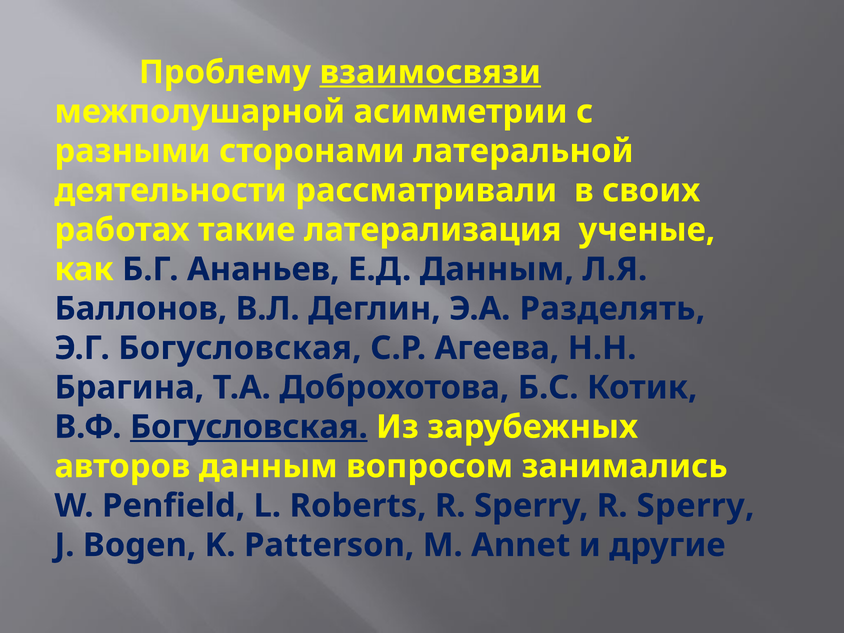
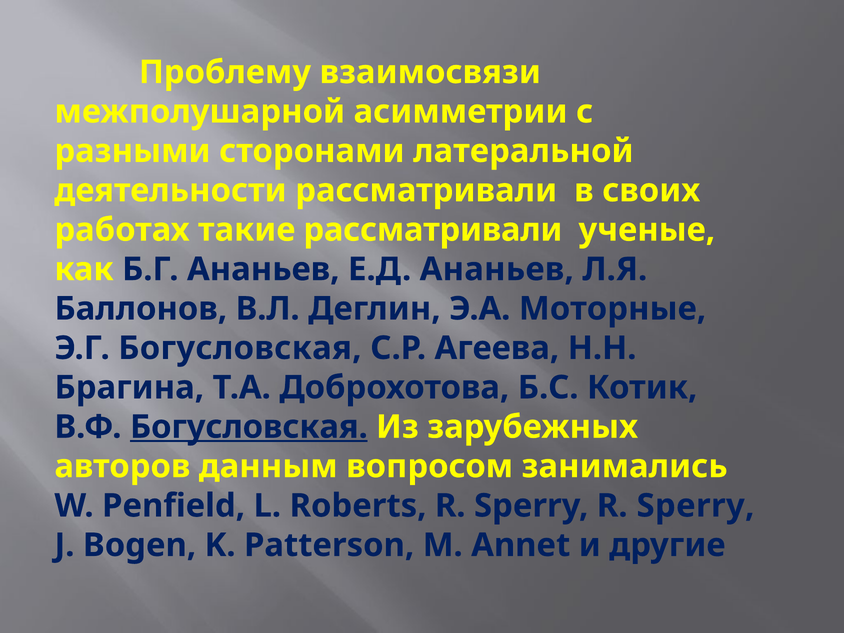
взаимосвязи underline: present -> none (430, 72)
такие латерализация: латерализация -> рассматривали (433, 230)
Е.Д Данным: Данным -> Ананьев (497, 269)
Разделять: Разделять -> Моторные (612, 309)
